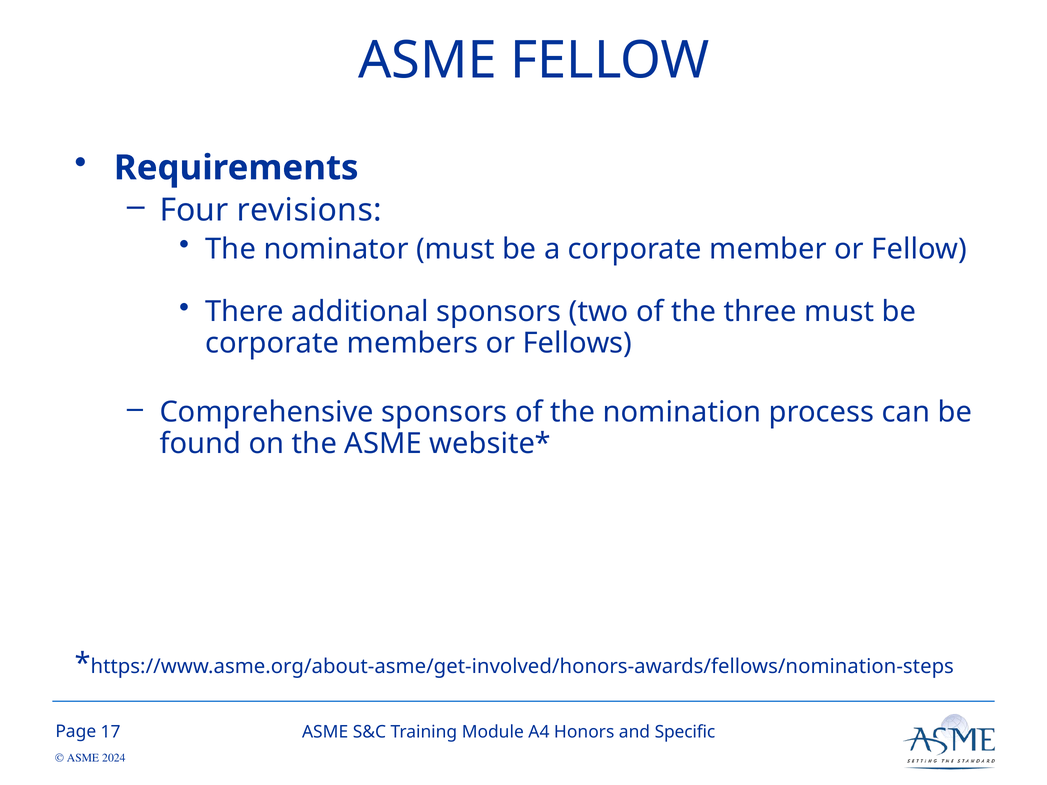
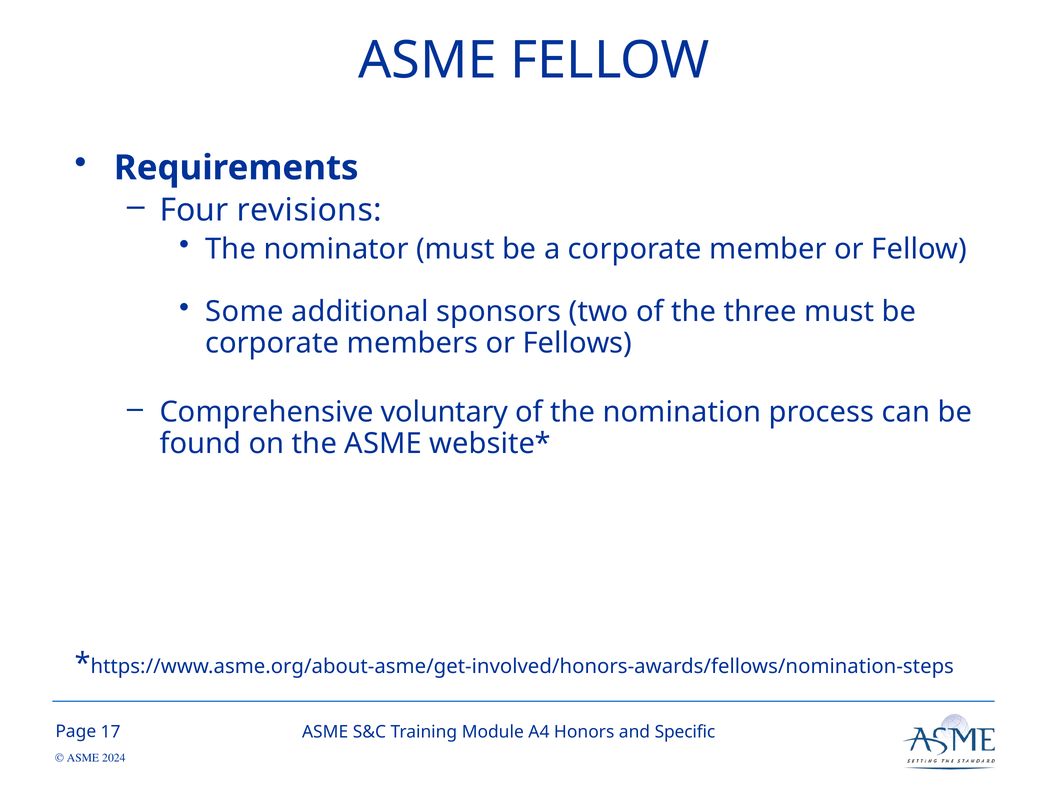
There: There -> Some (244, 312)
Comprehensive sponsors: sponsors -> voluntary (445, 412)
